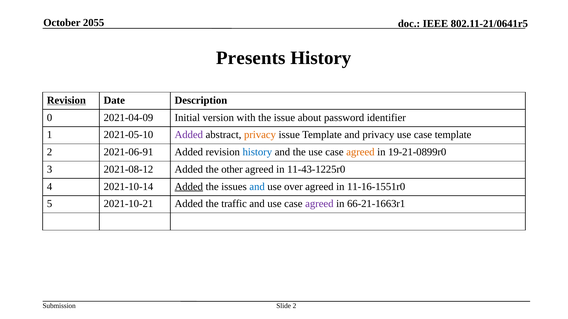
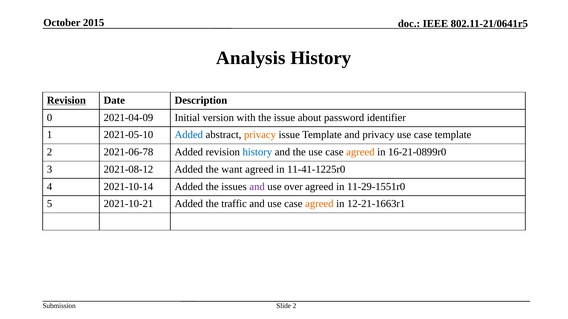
2055: 2055 -> 2015 (94, 23)
Presents: Presents -> Analysis (251, 58)
Added colour: purple -> blue (189, 135)
2021-06-91: 2021-06-91 -> 2021-06-78 (128, 152)
19-21-0899r0: 19-21-0899r0 -> 16-21-0899r0 (417, 152)
other: other -> want (232, 170)
11-43-1225r0: 11-43-1225r0 -> 11-41-1225r0 (316, 170)
Added underline: present -> none (189, 187)
and colour: blue -> purple (257, 187)
11-16-1551r0: 11-16-1551r0 -> 11-29-1551r0 (376, 187)
agreed colour: purple -> orange (319, 204)
66-21-1663r1: 66-21-1663r1 -> 12-21-1663r1 (376, 204)
